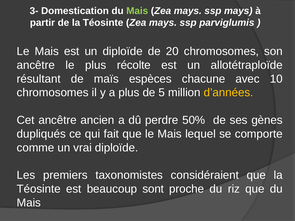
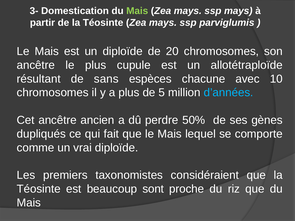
récolte: récolte -> cupule (134, 65)
maïs: maïs -> sans (106, 79)
d’années colour: yellow -> light blue (229, 93)
